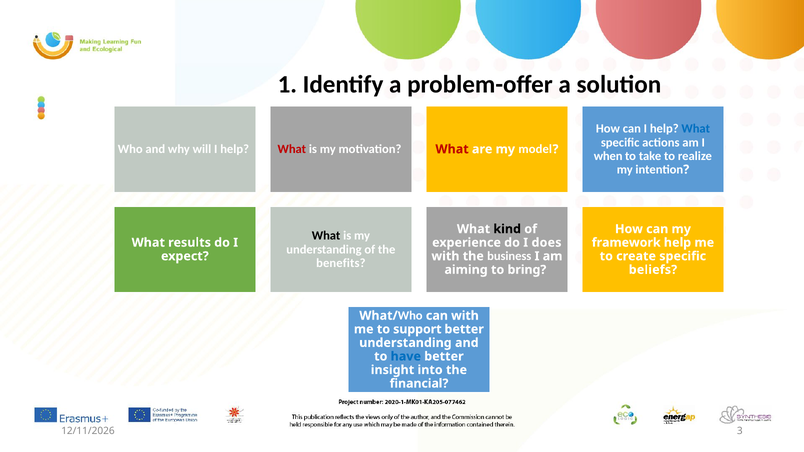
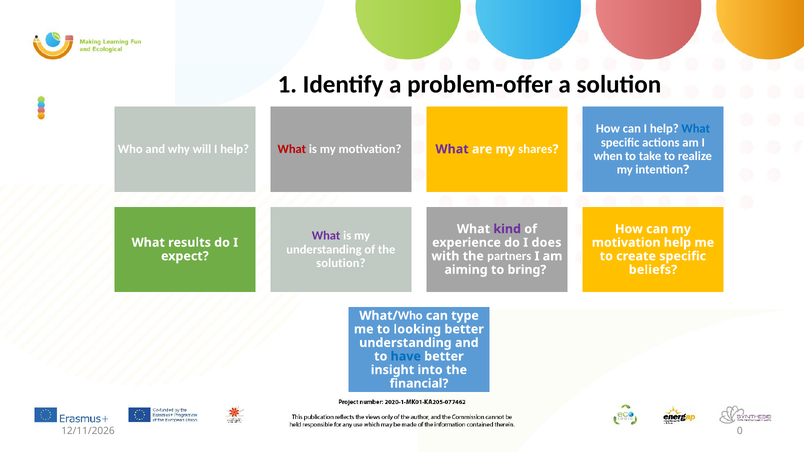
What colour: red -> purple (452, 149)
model: model -> shares (535, 149)
kind colour: black -> purple (507, 229)
What colour: black -> purple (326, 236)
framework: framework -> motivation (626, 243)
business: business -> partners (509, 256)
benefits: benefits -> solution (341, 263)
can with: with -> type (465, 316)
support: support -> looking (417, 329)
3: 3 -> 0 (740, 431)
